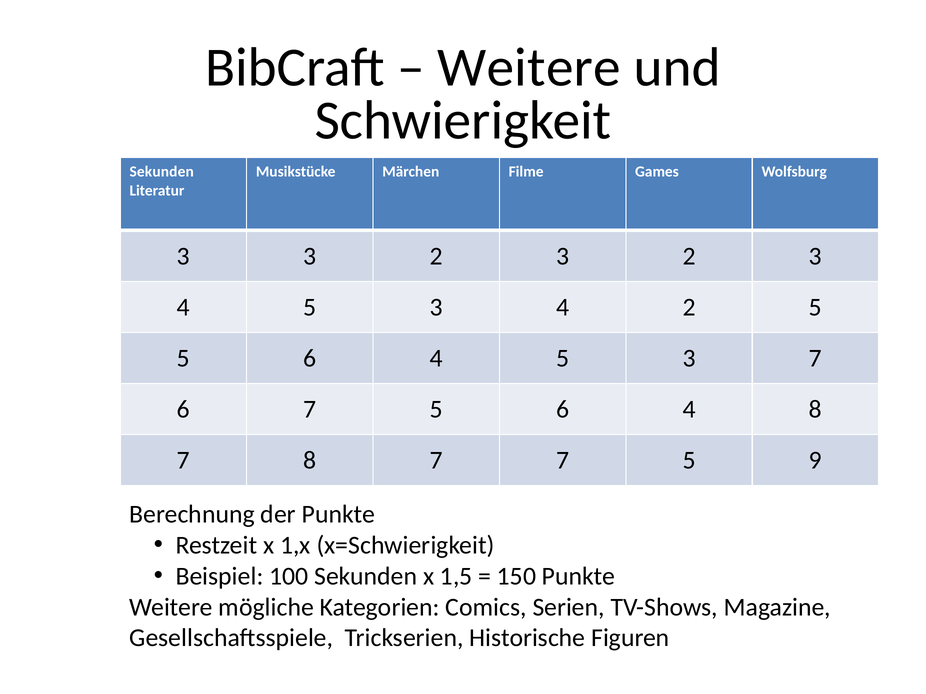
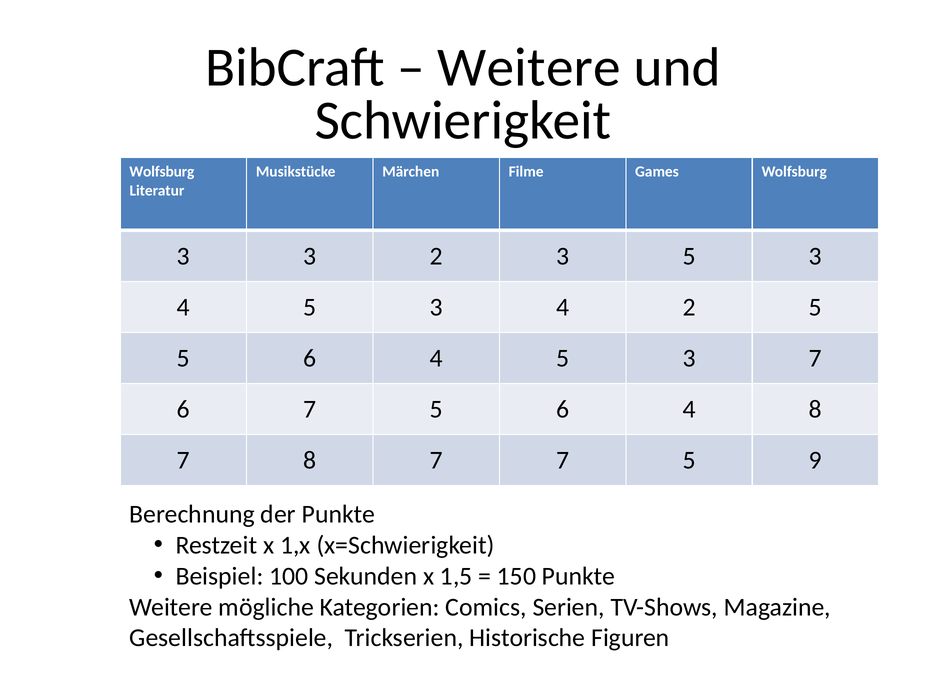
Sekunden: Sekunden -> Wolfsburg (162, 172)
2 3 2: 2 -> 5 (689, 256)
